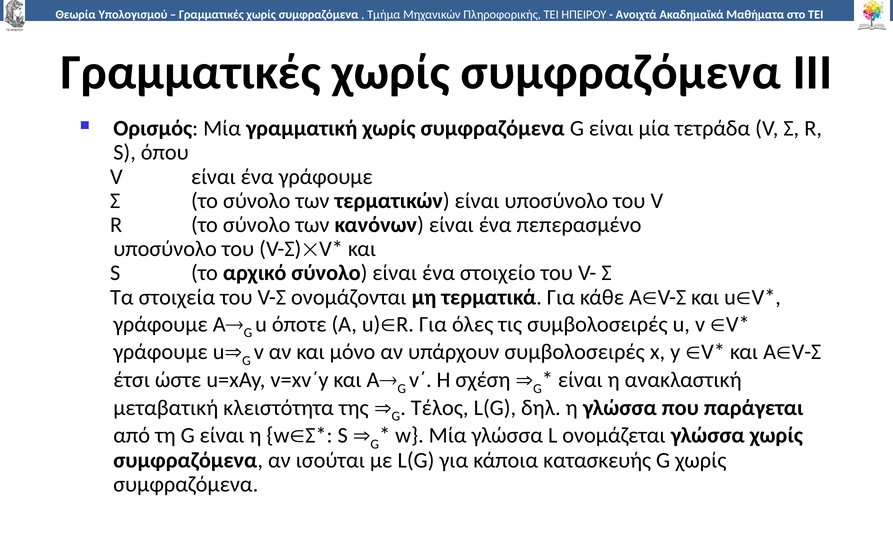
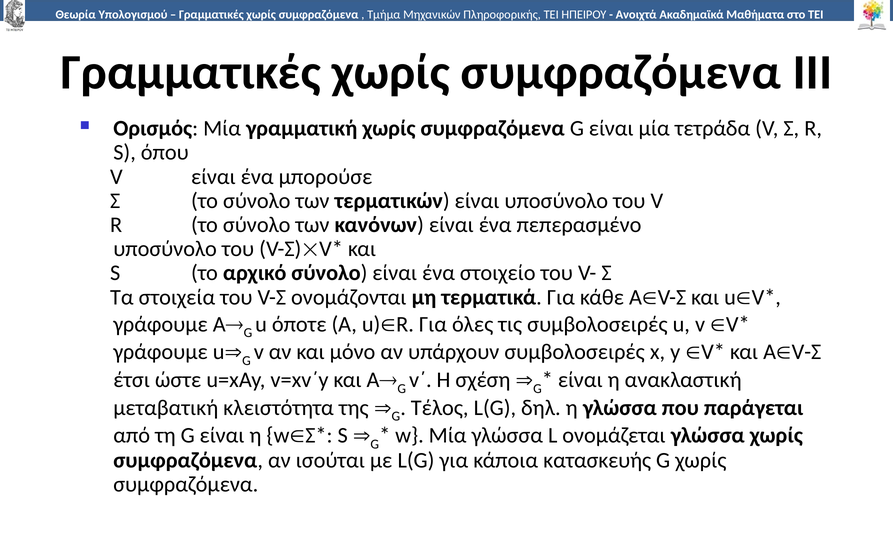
ένα γράφουμε: γράφουμε -> μπορούσε (326, 177)
